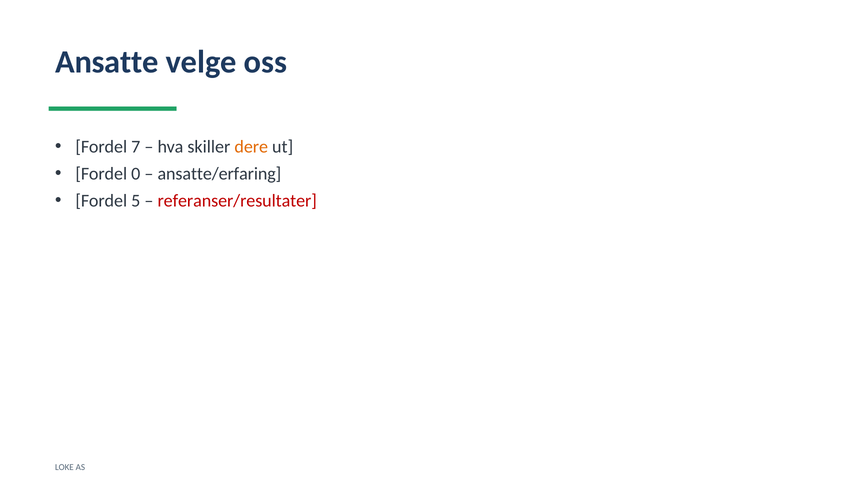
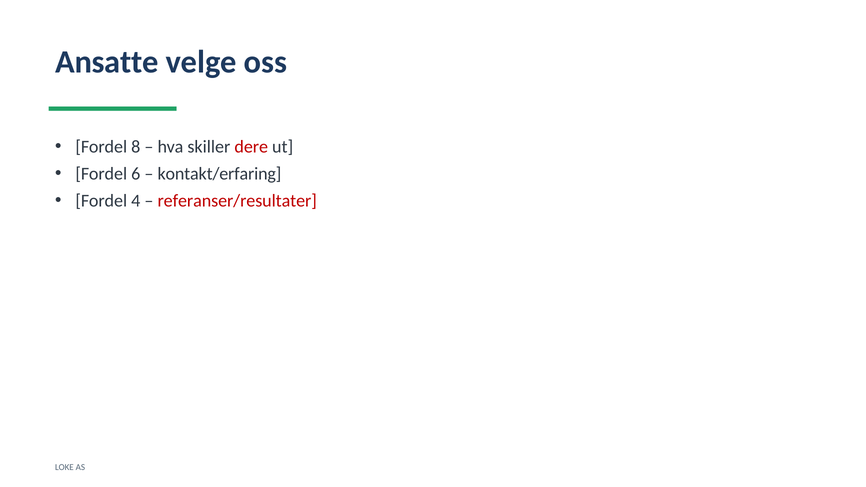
7: 7 -> 8 (136, 147)
dere colour: orange -> red (251, 147)
0: 0 -> 6 (136, 174)
ansatte/erfaring: ansatte/erfaring -> kontakt/erfaring (219, 174)
5: 5 -> 4 (136, 201)
